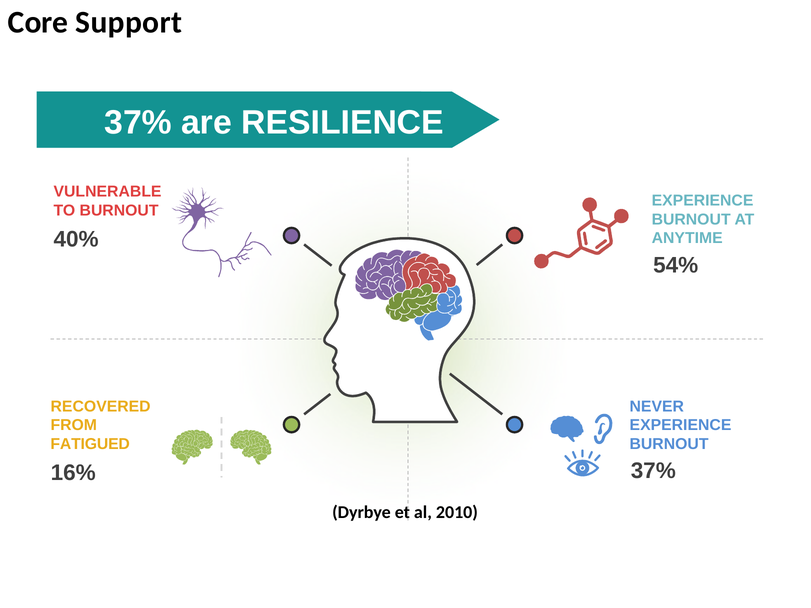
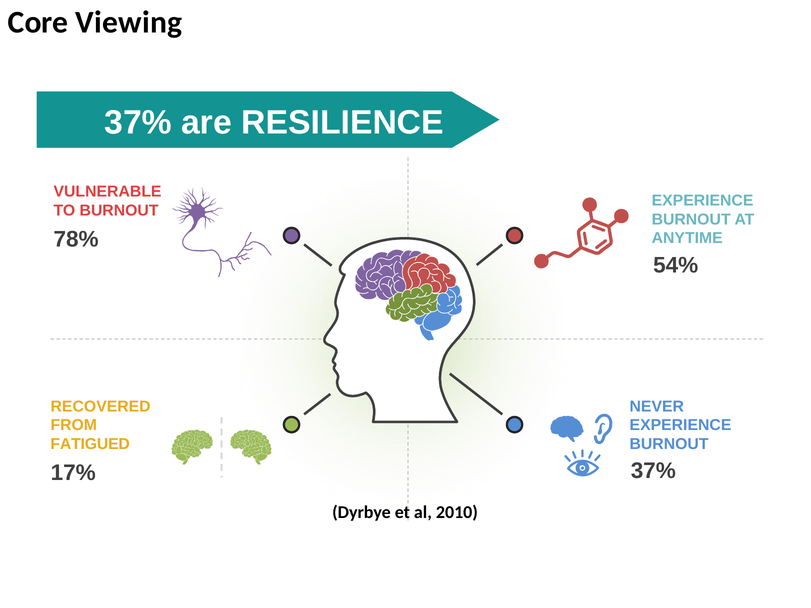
Support: Support -> Viewing (129, 23)
40%: 40% -> 78% (76, 239)
16%: 16% -> 17% (73, 473)
